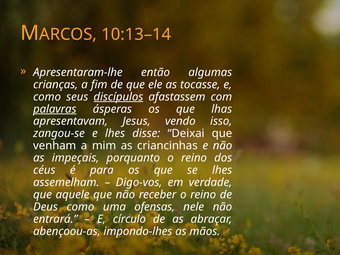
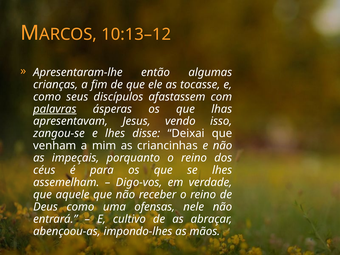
10:13–14: 10:13–14 -> 10:13–12 (136, 34)
discípulos underline: present -> none (118, 97)
círculo: círculo -> cultivo (129, 219)
